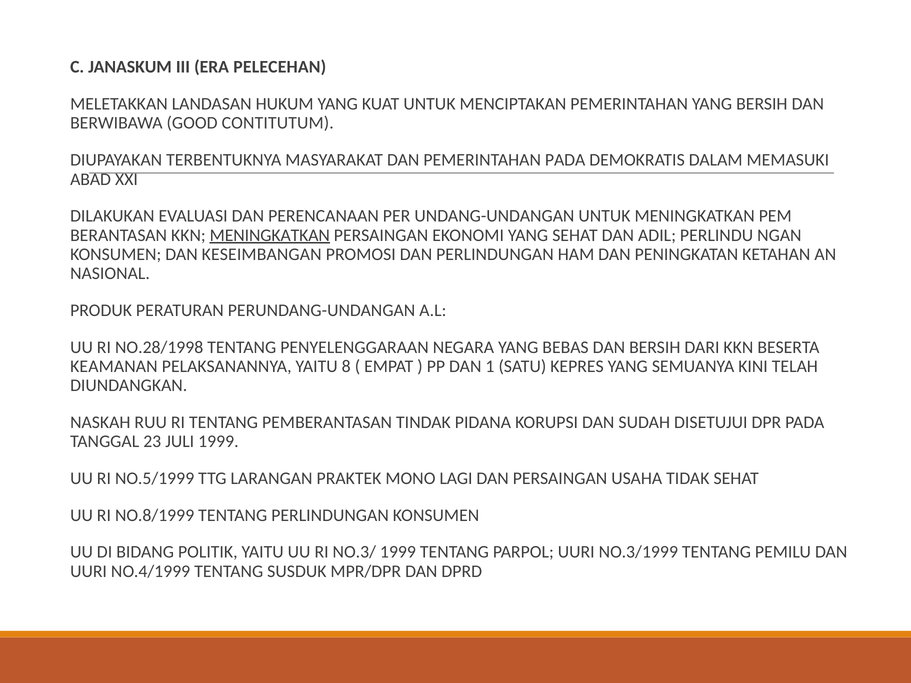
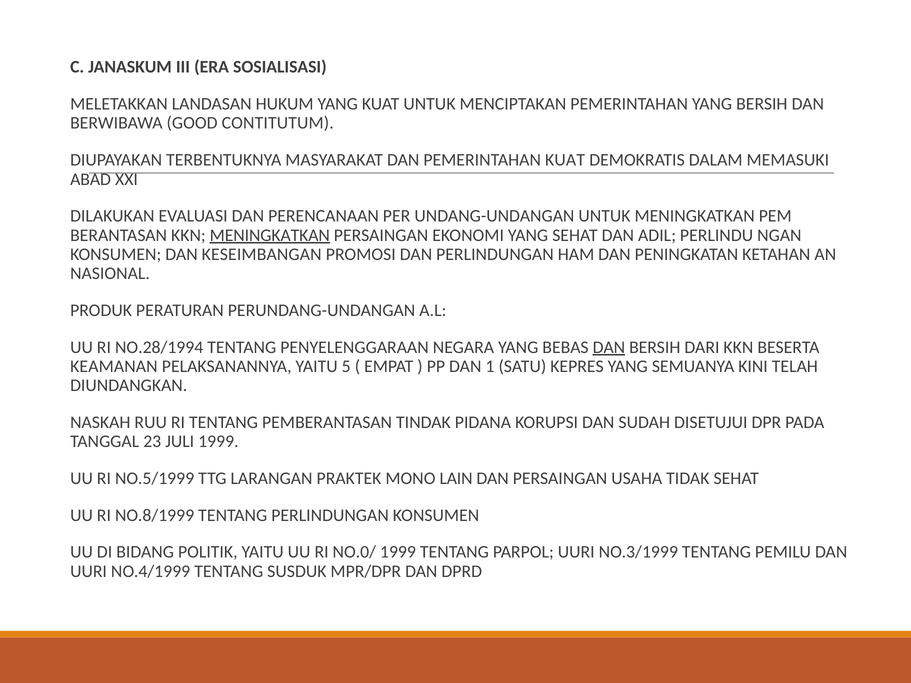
PELECEHAN: PELECEHAN -> SOSIALISASI (280, 67)
PEMERINTAHAN PADA: PADA -> KUAT (565, 160)
NO.28/1998: NO.28/1998 -> NO.28/1994 (159, 347)
DAN underline: none -> present (609, 347)
8: 8 -> 5 (346, 366)
LAGI: LAGI -> LAIN (456, 478)
NO.3/: NO.3/ -> NO.0/ (354, 552)
